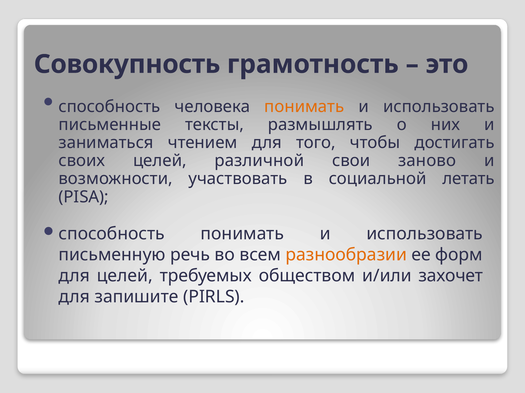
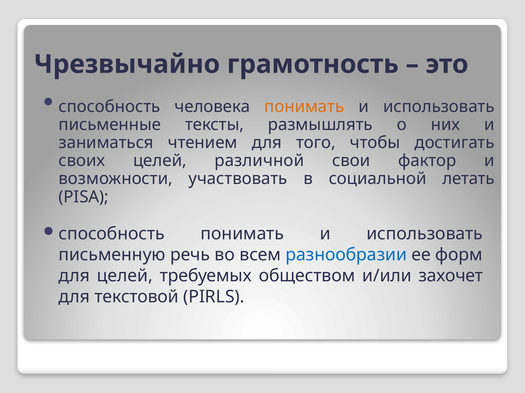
Совокупность: Совокупность -> Чрезвычайно (127, 64)
заново: заново -> фактор (427, 161)
разнообразии colour: orange -> blue (346, 255)
запишите: запишите -> текстовой (137, 297)
